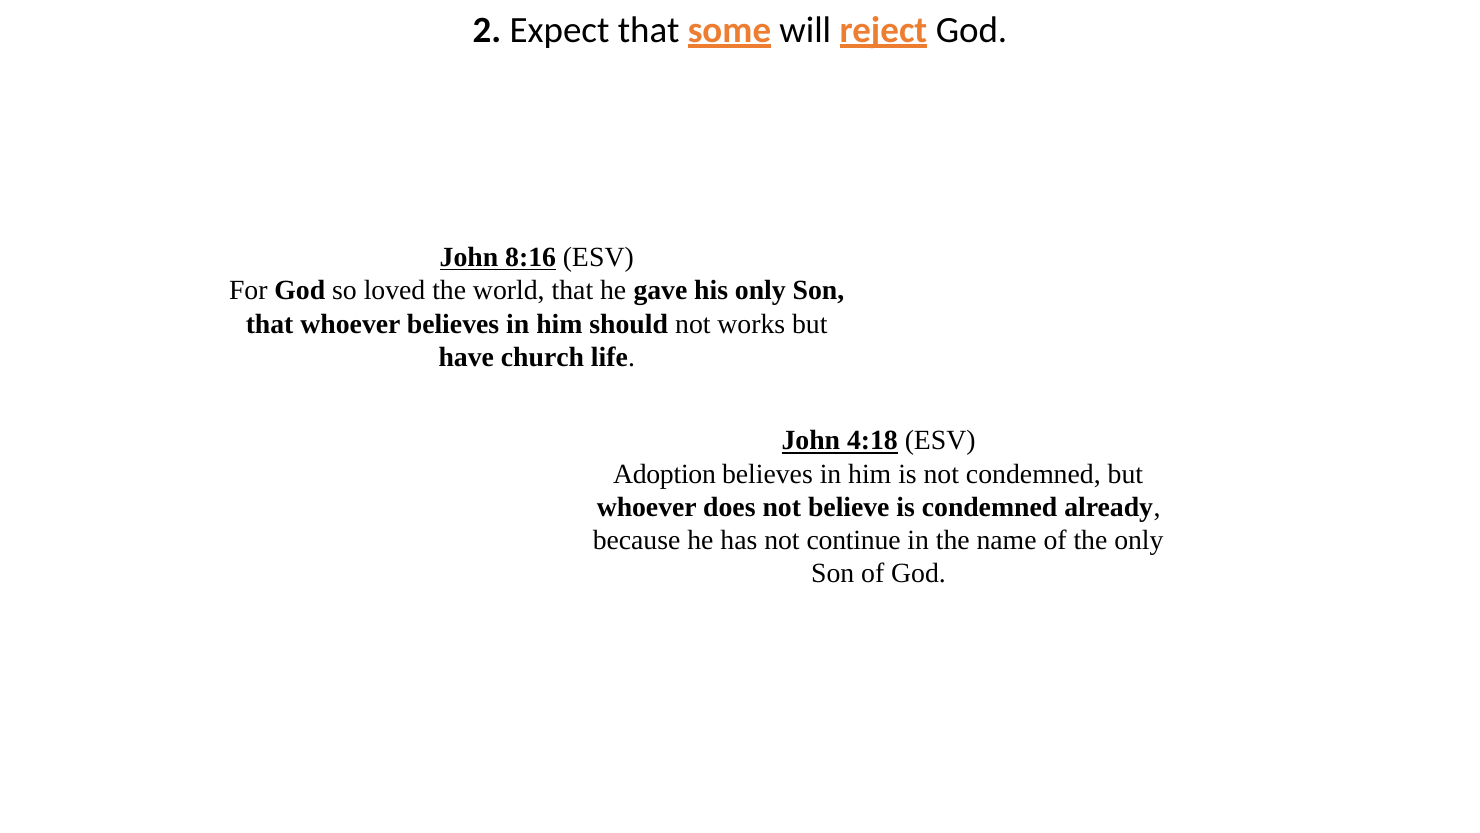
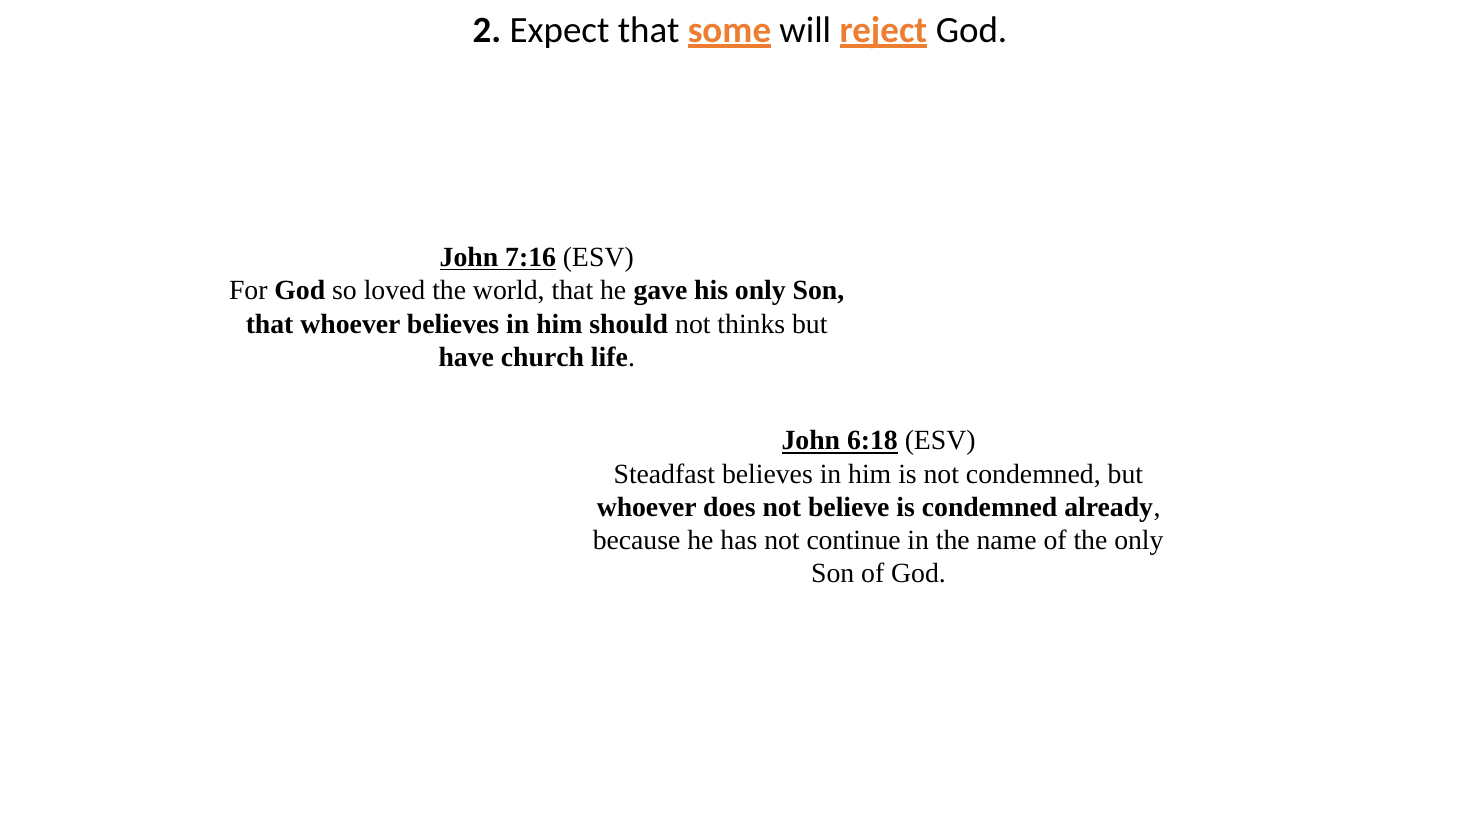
8:16: 8:16 -> 7:16 (531, 257)
works: works -> thinks (751, 324)
4:18: 4:18 -> 6:18 (872, 440)
Adoption: Adoption -> Steadfast (664, 474)
